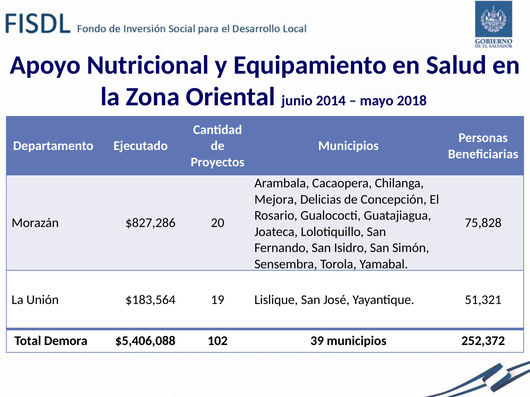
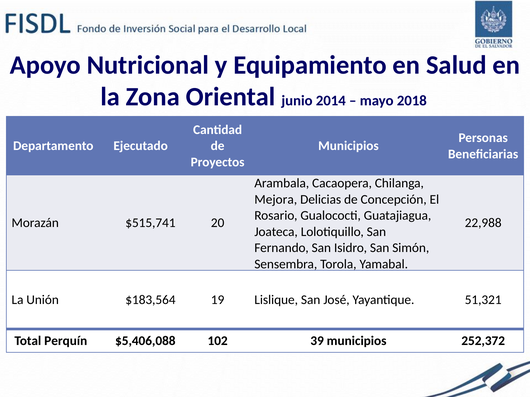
$827,286: $827,286 -> $515,741 (150, 223)
75,828: 75,828 -> 22,988 (483, 223)
Demora: Demora -> Perquín (66, 341)
